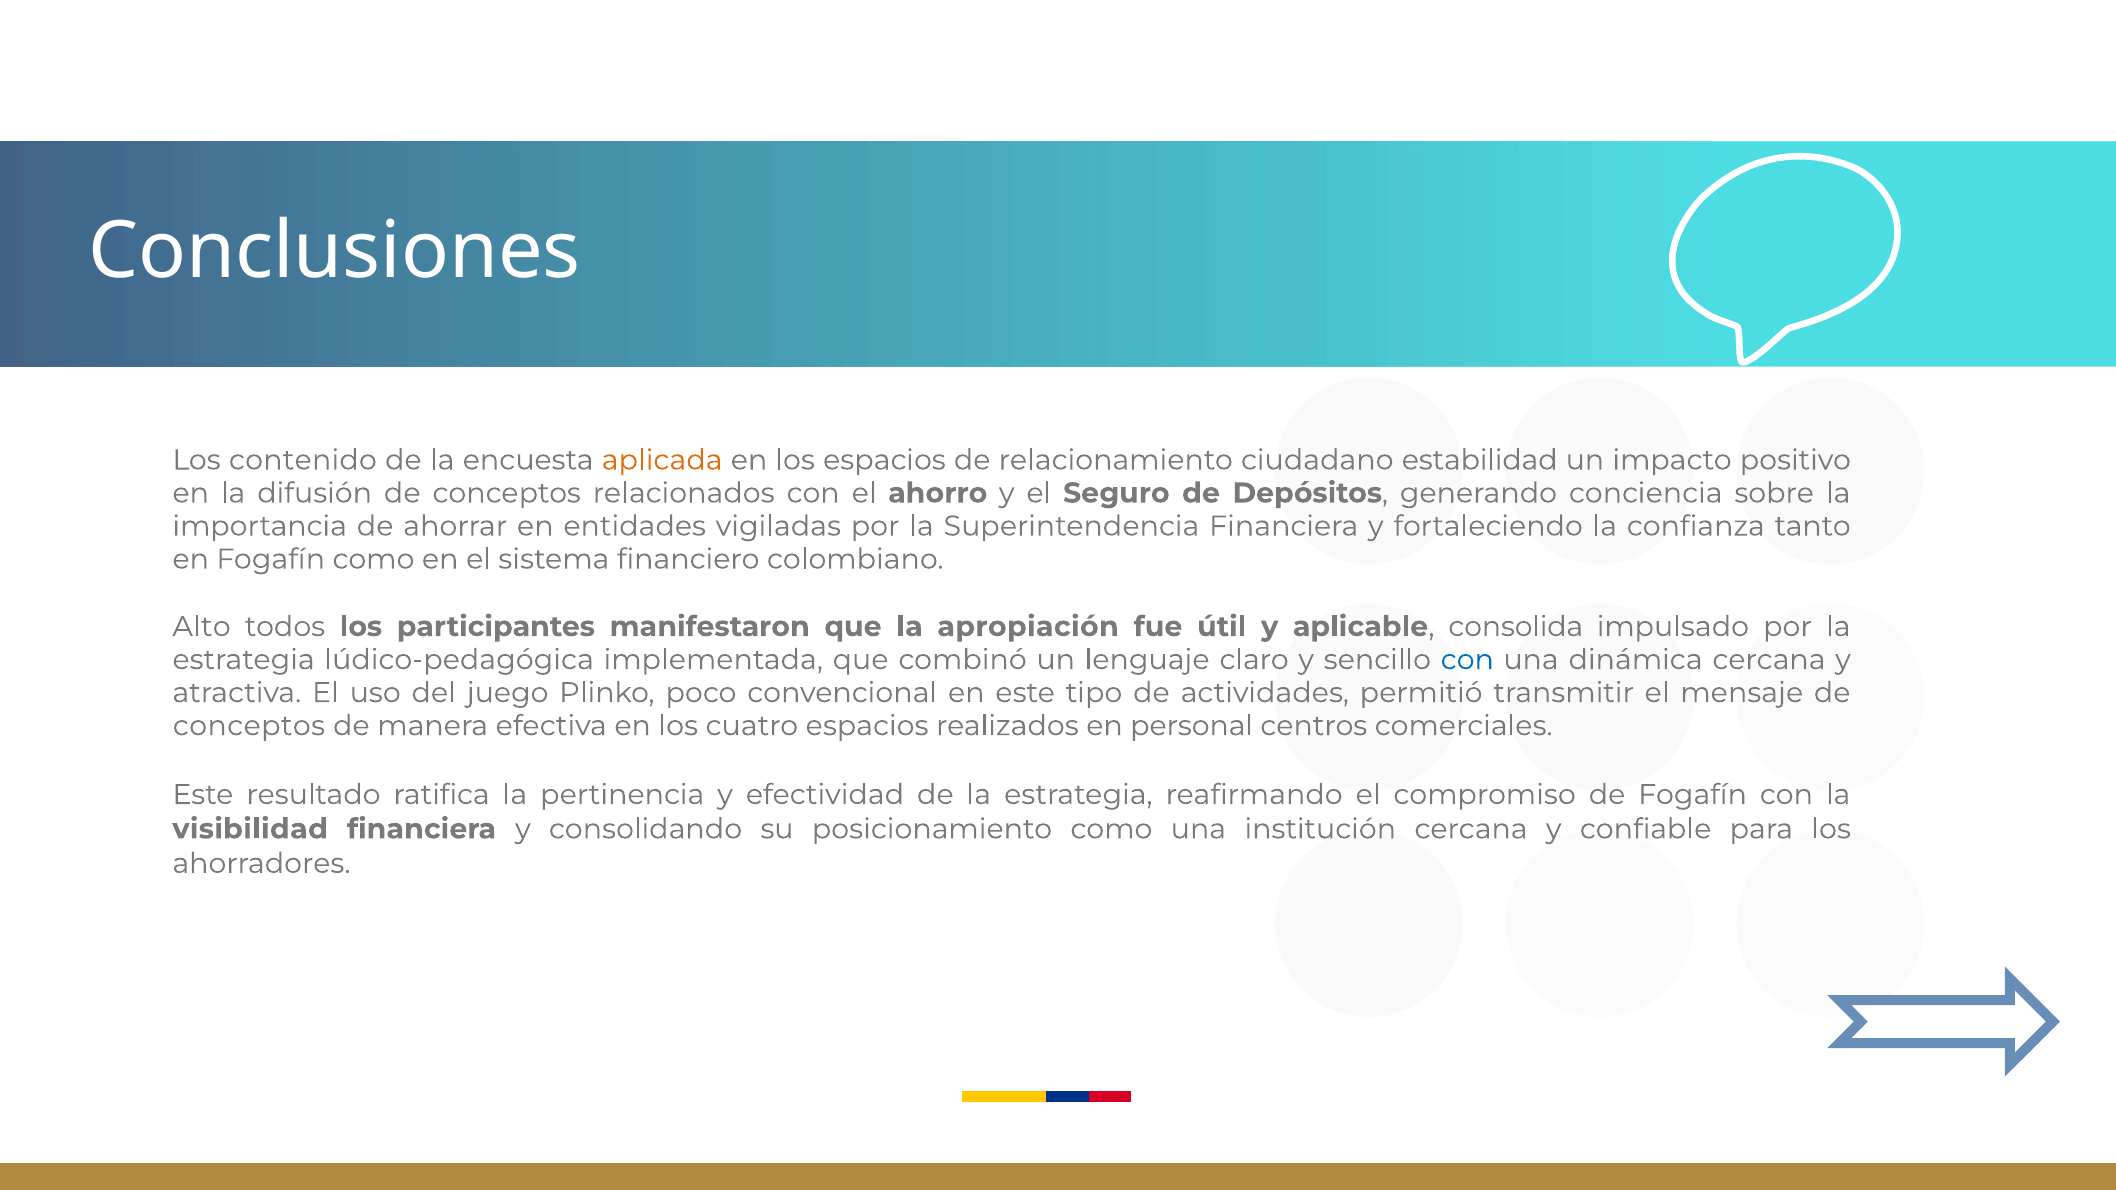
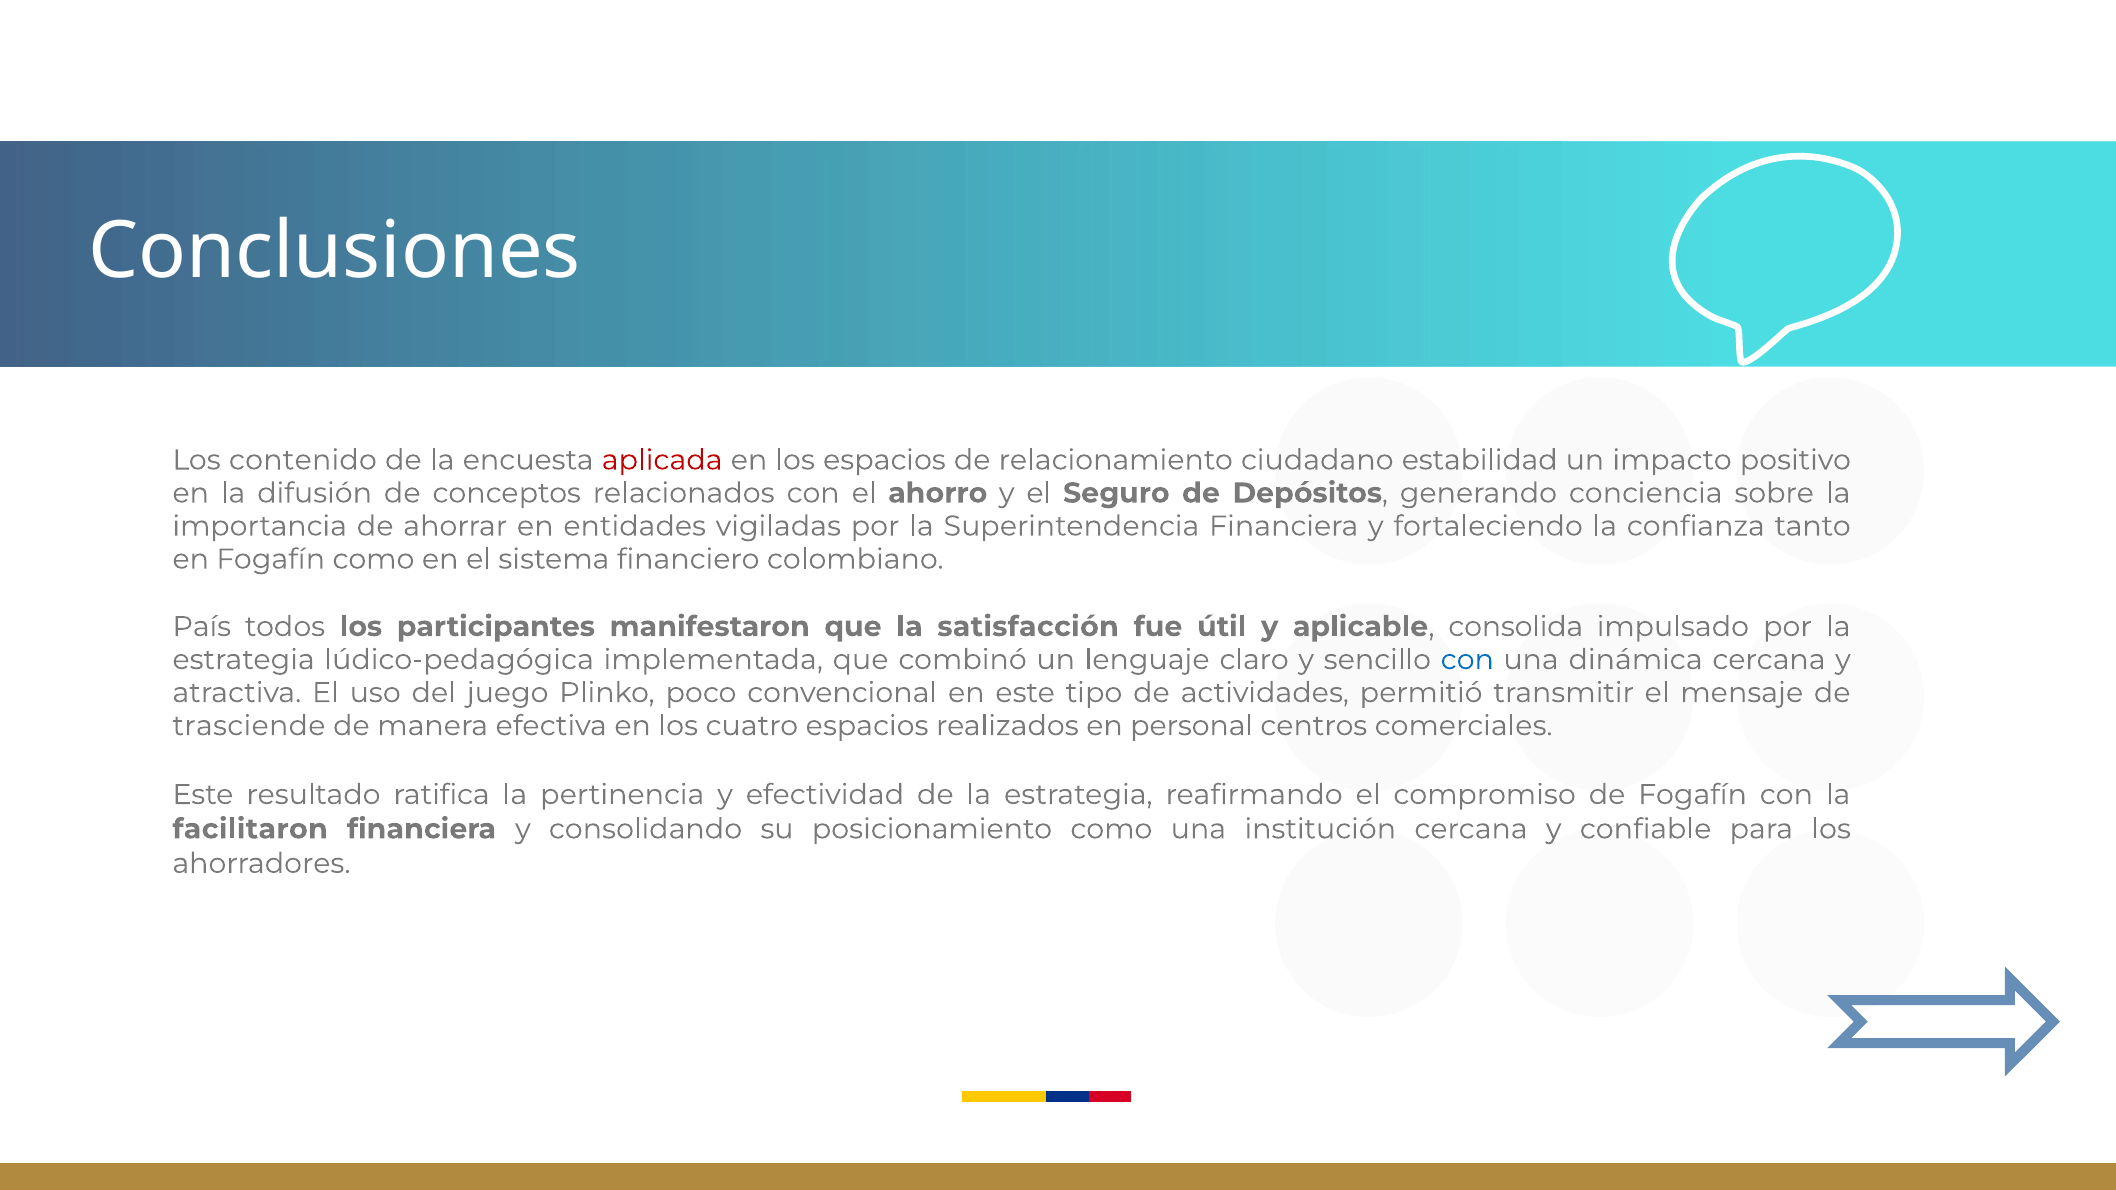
aplicada colour: orange -> red (662, 460)
Alto: Alto -> País (202, 627)
apropiación: apropiación -> satisfacción (1028, 627)
conceptos: conceptos -> trasciende (249, 726)
visibilidad: visibilidad -> facilitaron (250, 829)
